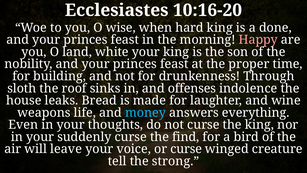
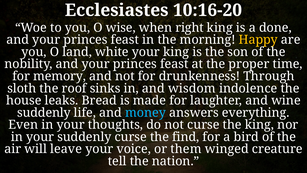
hard: hard -> right (190, 28)
Happy colour: pink -> yellow (258, 40)
building: building -> memory (60, 76)
offenses: offenses -> wisdom (192, 88)
weapons: weapons -> suddenly (44, 112)
or curse: curse -> them (186, 149)
strong: strong -> nation (176, 161)
